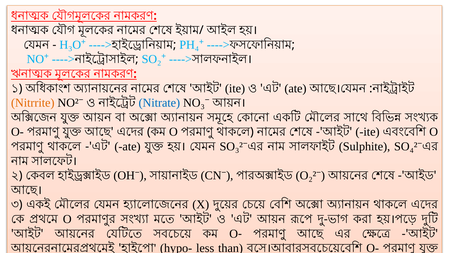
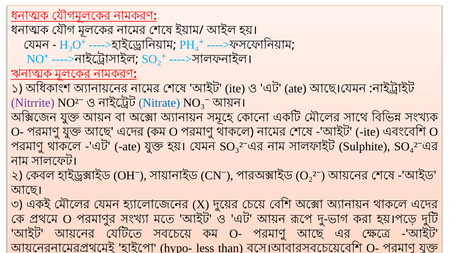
Nitrrite colour: orange -> purple (33, 103)
